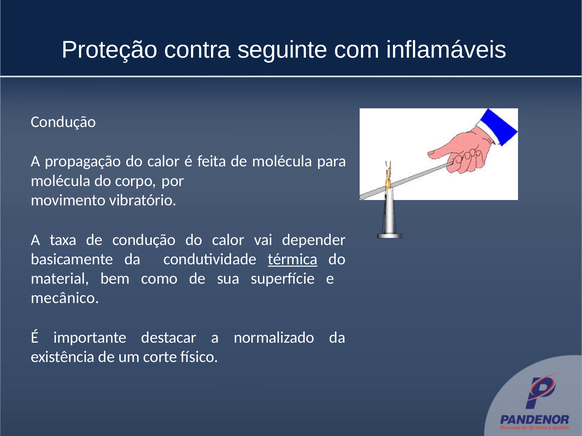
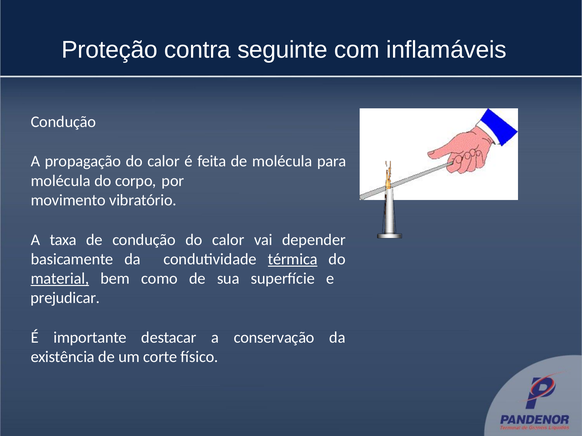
material underline: none -> present (60, 279)
mecânico: mecânico -> prejudicar (65, 298)
normalizado: normalizado -> conservação (274, 338)
